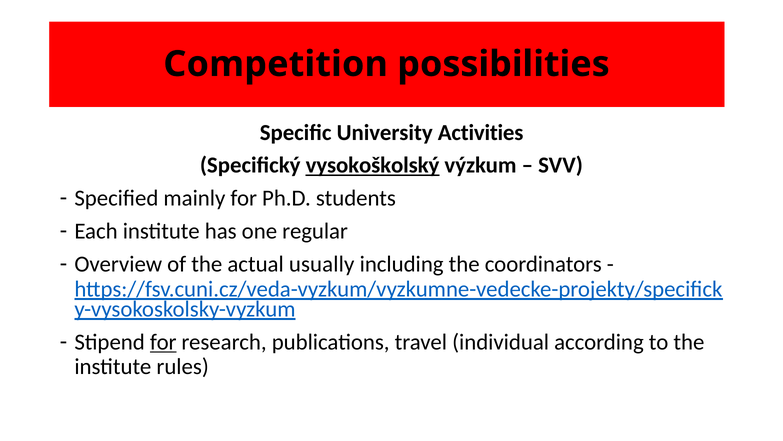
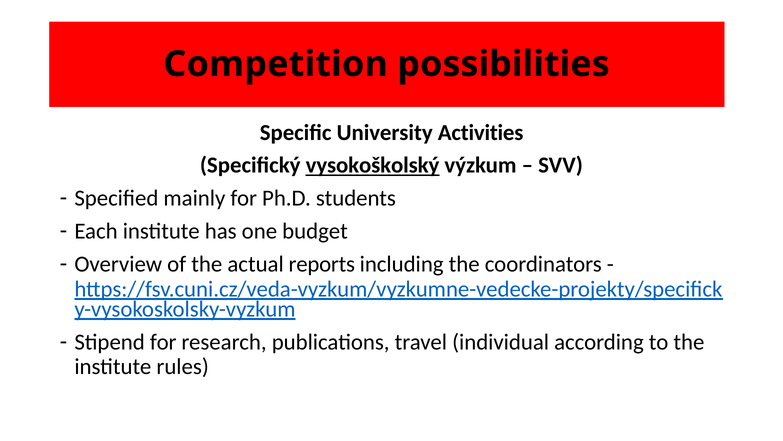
regular: regular -> budget (315, 231)
usually: usually -> reports (322, 264)
for underline: present -> none (163, 342)
